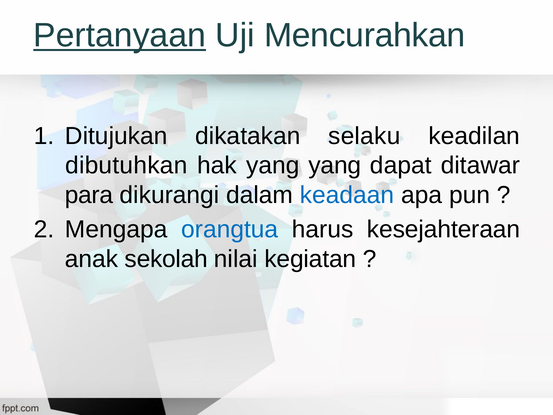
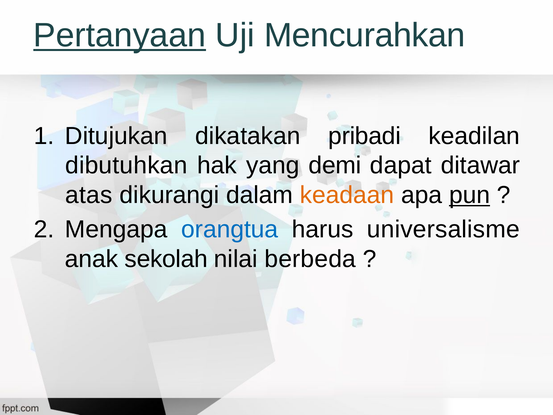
selaku: selaku -> pribadi (365, 136)
yang yang: yang -> demi (335, 165)
para: para -> atas (89, 195)
keadaan colour: blue -> orange (347, 195)
pun underline: none -> present (470, 195)
kesejahteraan: kesejahteraan -> universalisme (443, 229)
kegiatan: kegiatan -> berbeda (310, 259)
